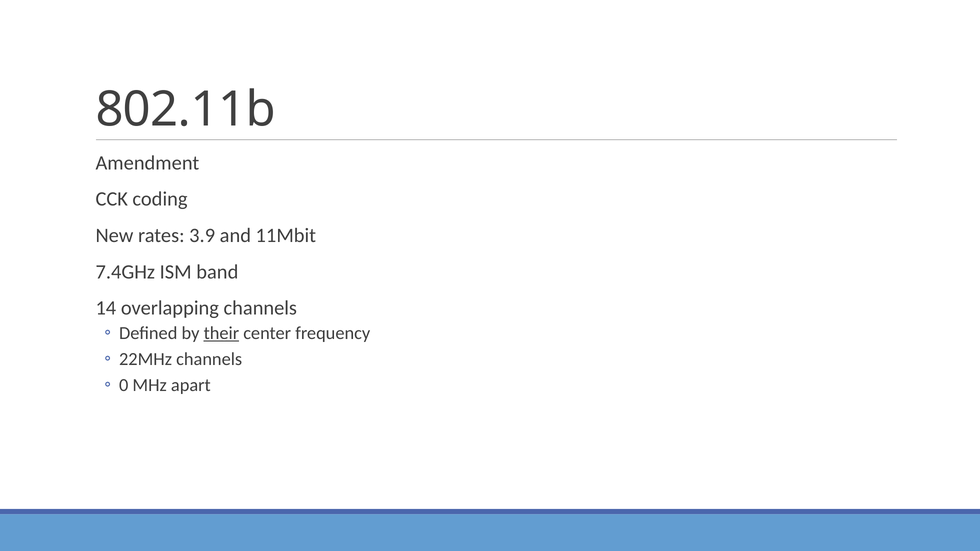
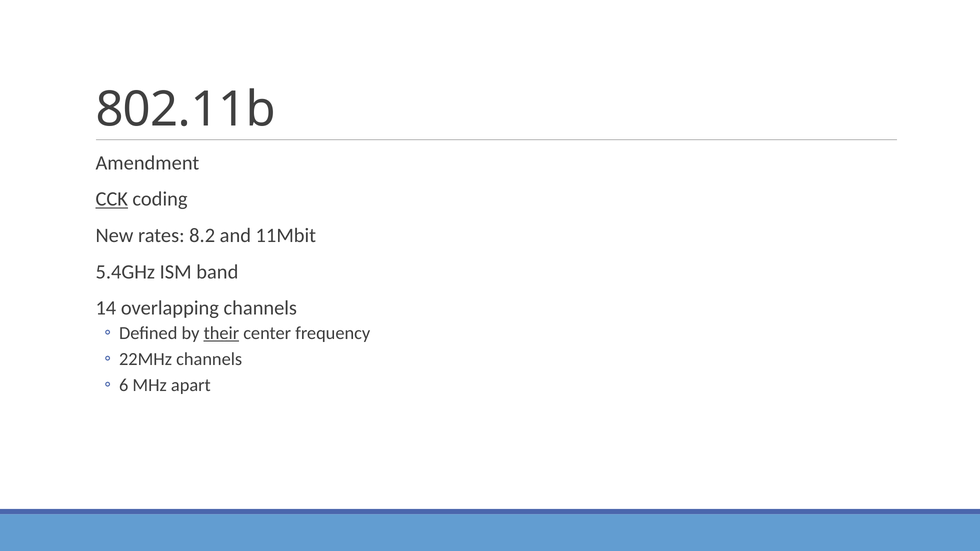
CCK underline: none -> present (112, 199)
3.9: 3.9 -> 8.2 (202, 236)
7.4GHz: 7.4GHz -> 5.4GHz (125, 272)
0: 0 -> 6 (124, 385)
